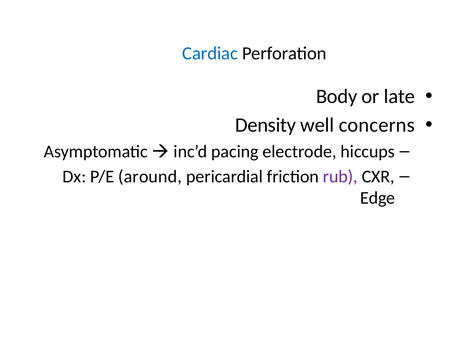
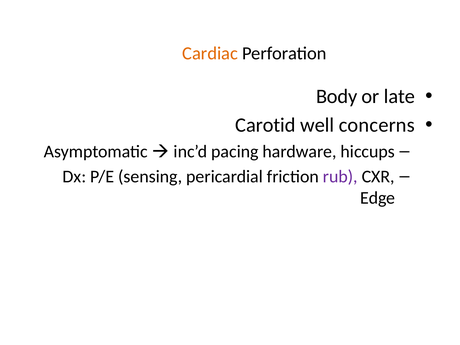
Cardiac colour: blue -> orange (210, 53)
Density: Density -> Carotid (265, 125)
electrode: electrode -> hardware (300, 152)
around: around -> sensing (150, 177)
